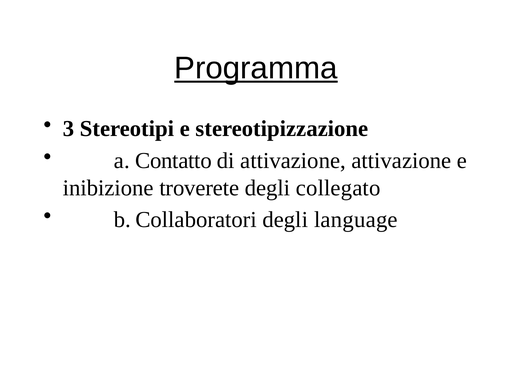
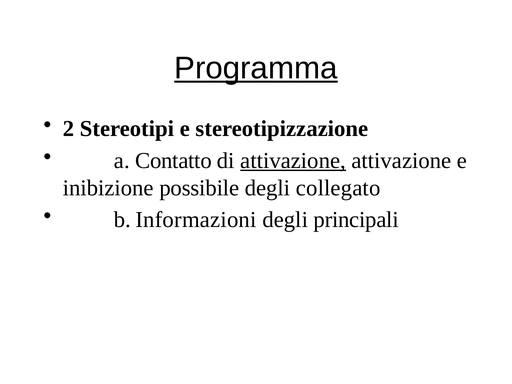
3: 3 -> 2 (68, 129)
attivazione underline: none -> present (293, 161)
troverete: troverete -> possibile (199, 188)
Collaboratori: Collaboratori -> Informazioni (196, 220)
language: language -> principali (356, 220)
